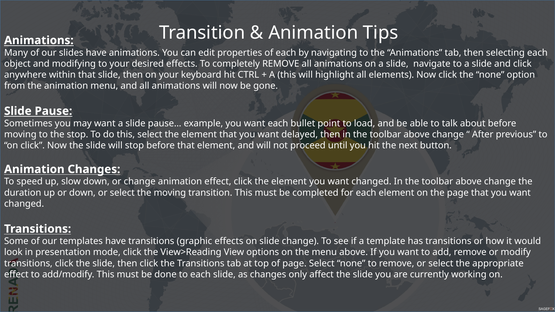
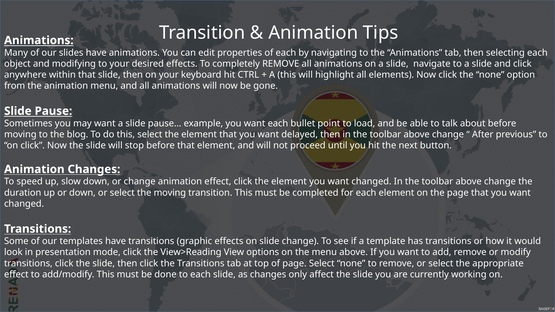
the stop: stop -> blog (78, 135)
